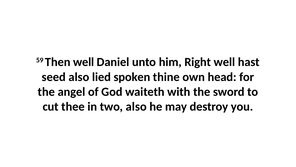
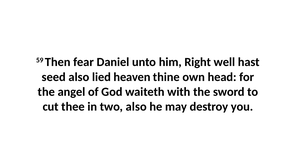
Then well: well -> fear (84, 62)
spoken: spoken -> heaven (132, 77)
